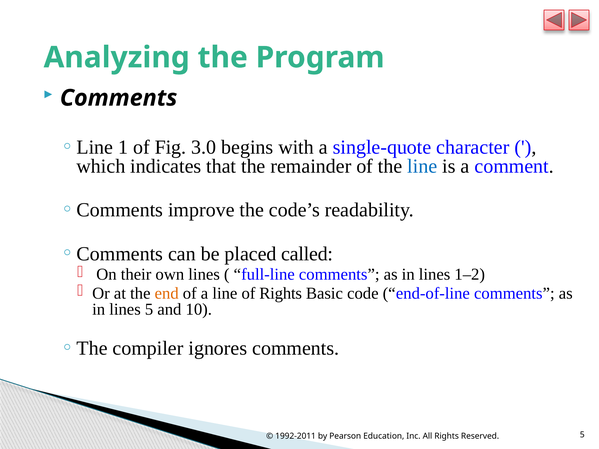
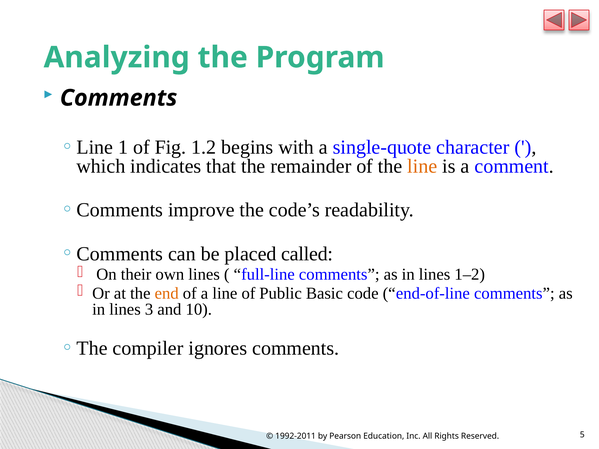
3.0: 3.0 -> 1.2 (204, 147)
line colour: blue -> orange (422, 166)
of Rights: Rights -> Public (281, 293)
lines 5: 5 -> 3 (149, 309)
